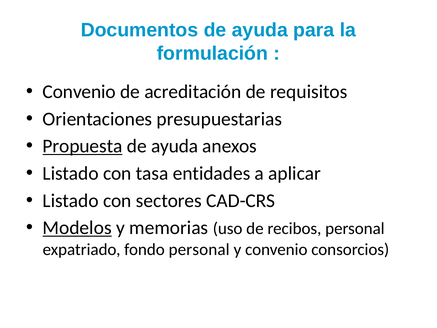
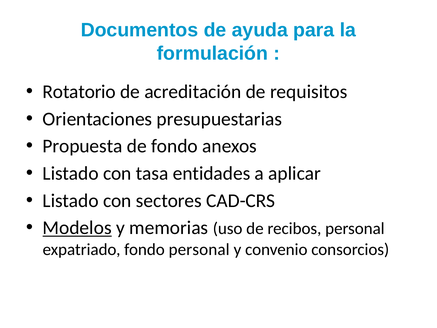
Convenio: Convenio -> Rotatorio (79, 92)
Propuesta underline: present -> none (83, 146)
ayuda: ayuda -> fondo (174, 146)
